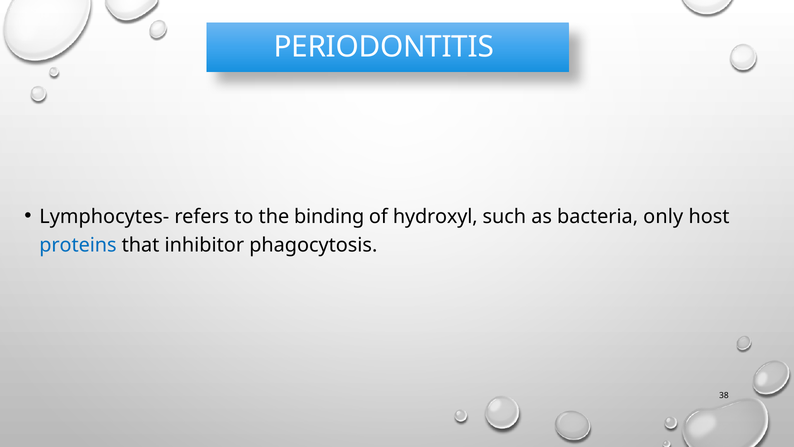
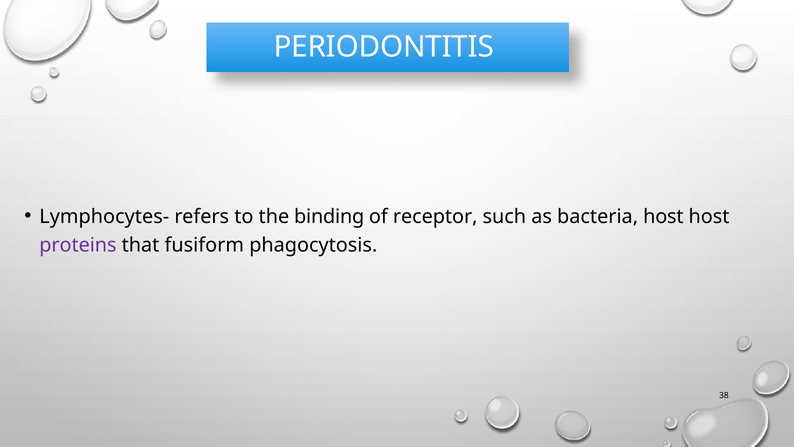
hydroxyl: hydroxyl -> receptor (435, 216)
bacteria only: only -> host (663, 216)
proteins colour: blue -> purple (78, 245)
inhibitor: inhibitor -> fusiform (204, 245)
